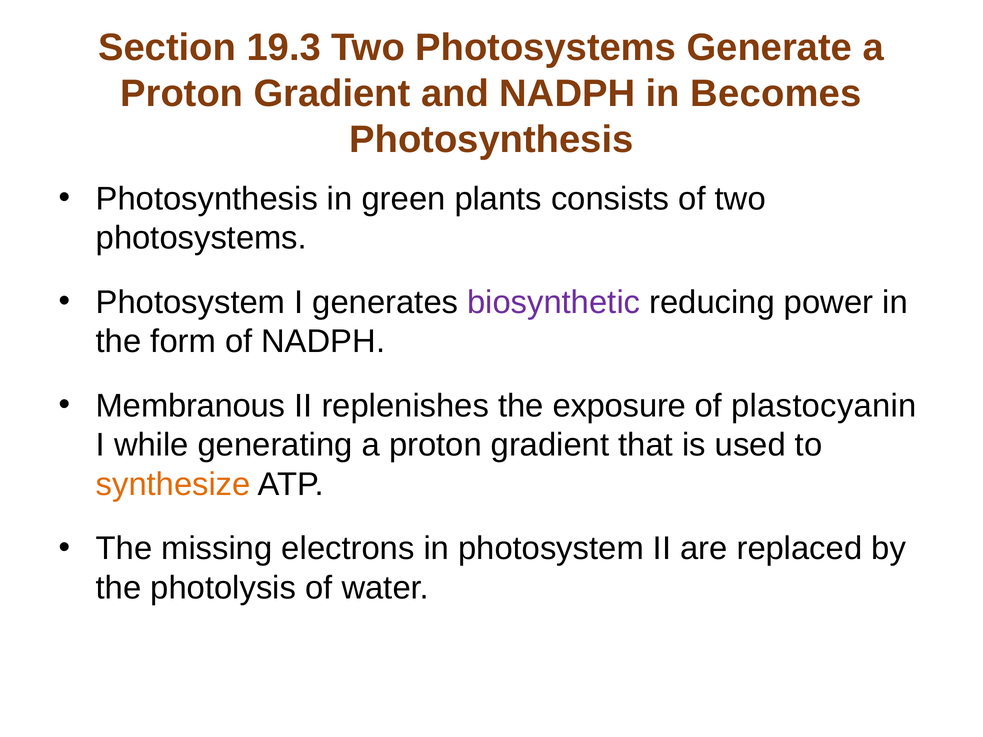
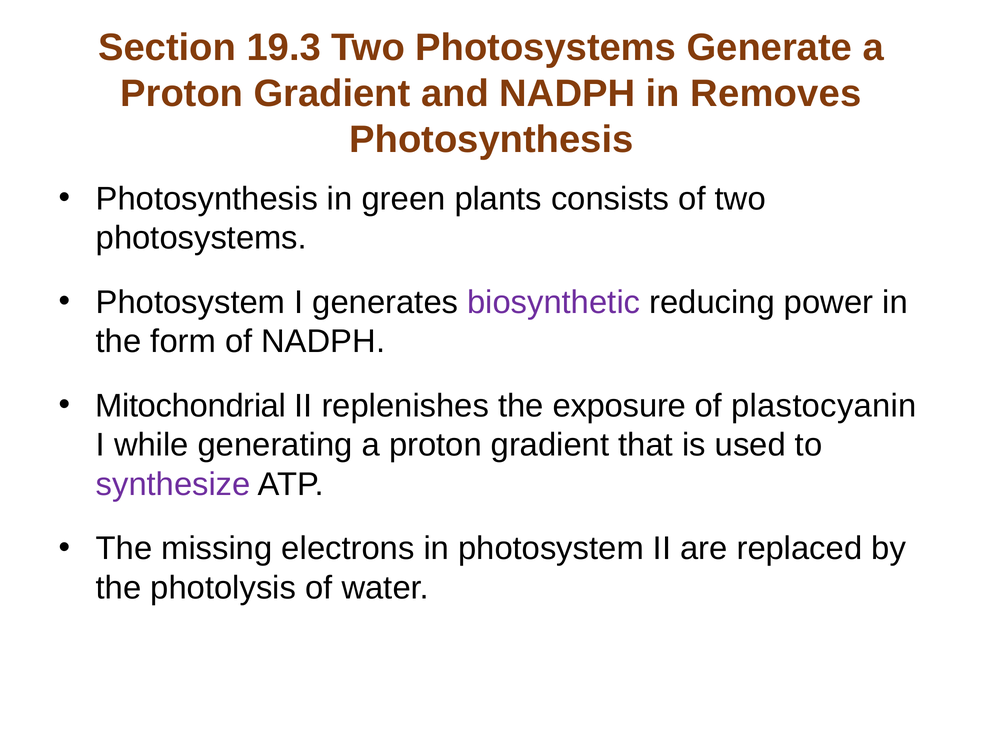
Becomes: Becomes -> Removes (776, 94)
Membranous: Membranous -> Mitochondrial (191, 406)
synthesize colour: orange -> purple (173, 485)
